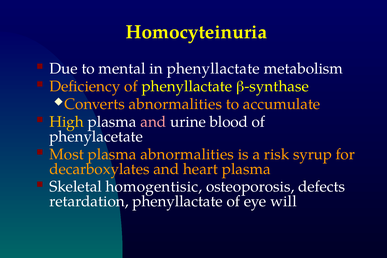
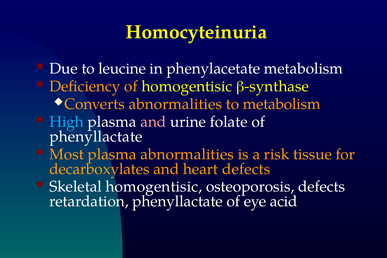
mental: mental -> leucine (122, 69)
in phenyllactate: phenyllactate -> phenylacetate (213, 69)
of phenyllactate: phenyllactate -> homogentisic (187, 86)
to accumulate: accumulate -> metabolism (282, 104)
High colour: yellow -> light blue (67, 122)
blood: blood -> folate (229, 122)
phenylacetate: phenylacetate -> phenyllactate (96, 137)
syrup: syrup -> tissue (313, 154)
heart plasma: plasma -> defects (246, 169)
will: will -> acid (284, 201)
